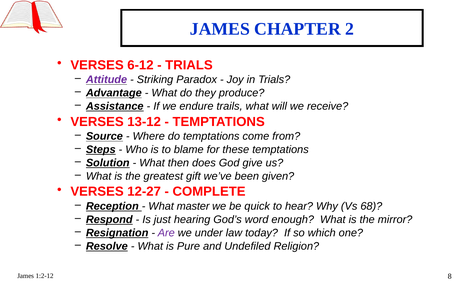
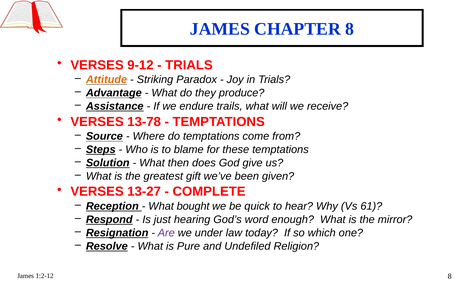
CHAPTER 2: 2 -> 8 (350, 29)
6-12: 6-12 -> 9-12 (140, 65)
Attitude colour: purple -> orange (107, 80)
13-12: 13-12 -> 13-78 (144, 122)
12-27: 12-27 -> 13-27 (144, 192)
master: master -> bought (193, 206)
68: 68 -> 61 (371, 206)
